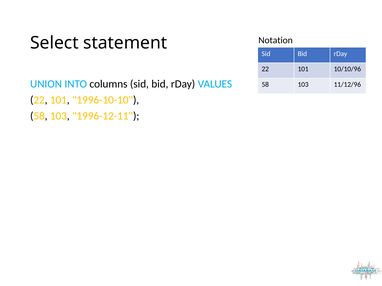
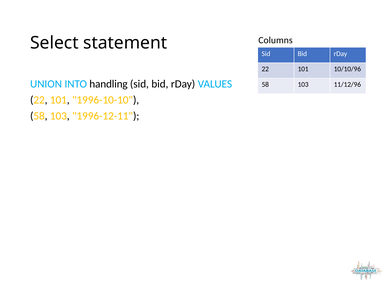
Notation: Notation -> Columns (276, 40)
columns: columns -> handling (109, 84)
